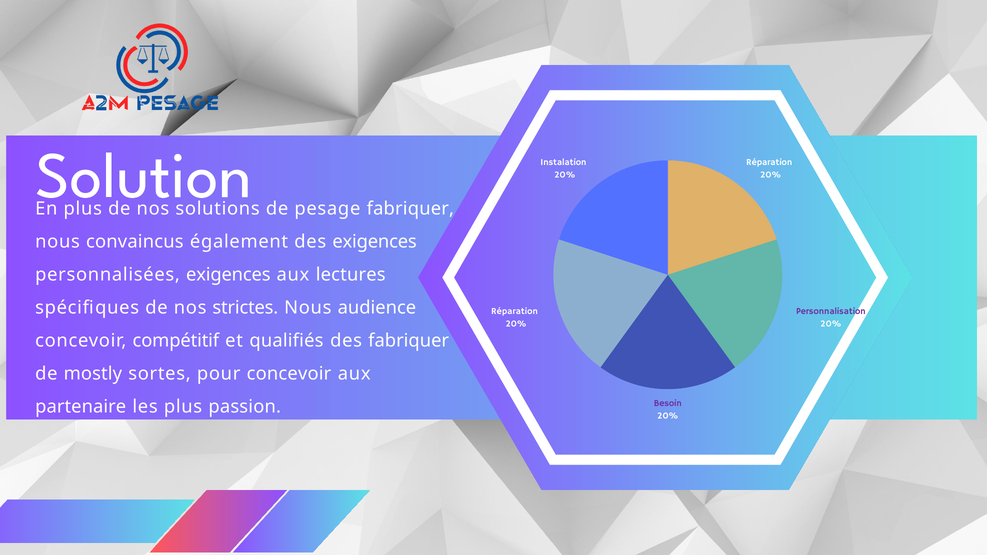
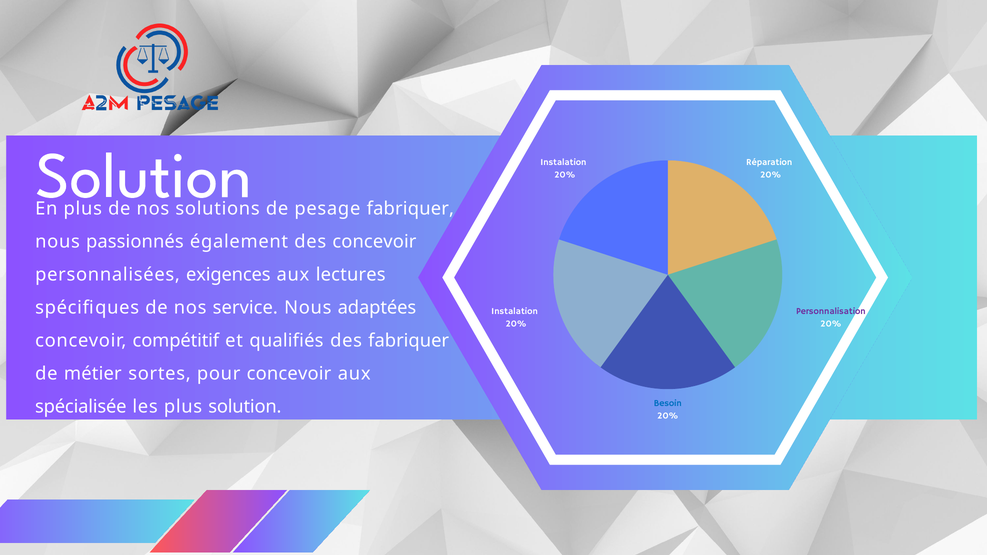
convaincus: convaincus -> passionnés (135, 242)
des exigences: exigences -> concevoir (374, 242)
strictes: strictes -> service (245, 308)
audience: audience -> adaptées (377, 308)
Réparation: Réparation -> Instalation (515, 311)
mostly: mostly -> métier (93, 374)
Besoin colour: purple -> blue (668, 403)
partenaire: partenaire -> spécialisée (81, 407)
plus passion: passion -> solution (245, 407)
